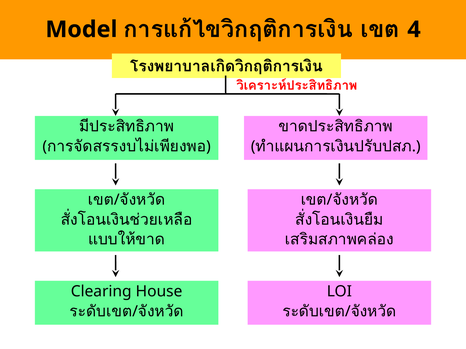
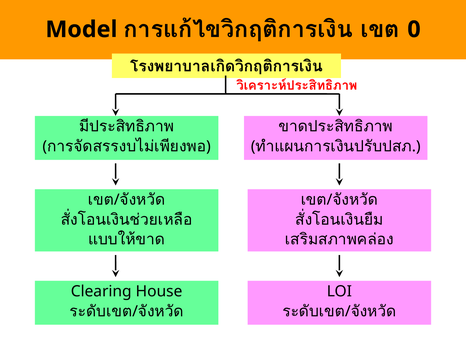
4: 4 -> 0 (414, 29)
